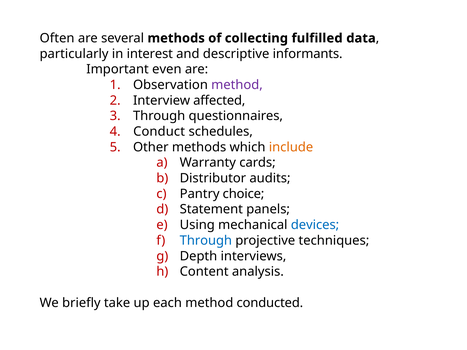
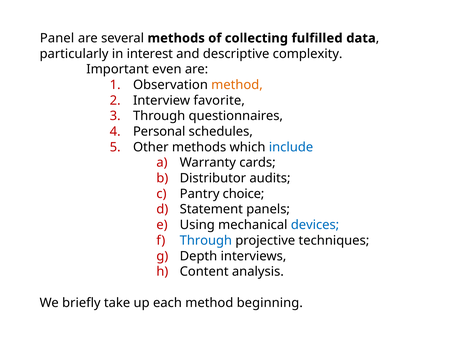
Often: Often -> Panel (57, 38)
informants: informants -> complexity (308, 54)
method colour: purple -> orange (237, 85)
affected: affected -> favorite (219, 101)
Conduct: Conduct -> Personal (159, 132)
include colour: orange -> blue (291, 147)
conducted: conducted -> beginning (270, 303)
